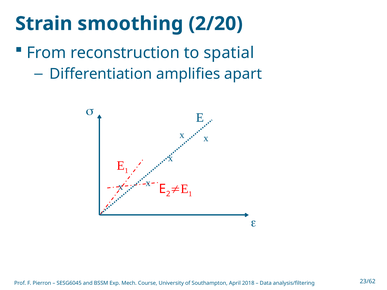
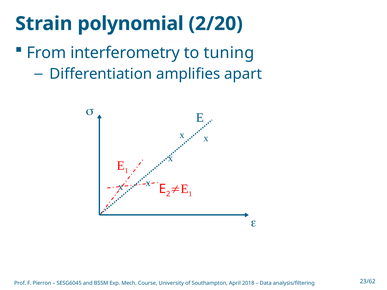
smoothing: smoothing -> polynomial (131, 24)
reconstruction: reconstruction -> interferometry (125, 53)
spatial: spatial -> tuning (229, 53)
